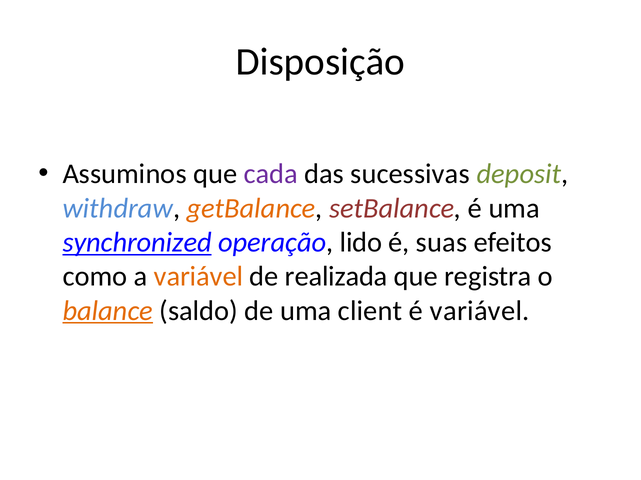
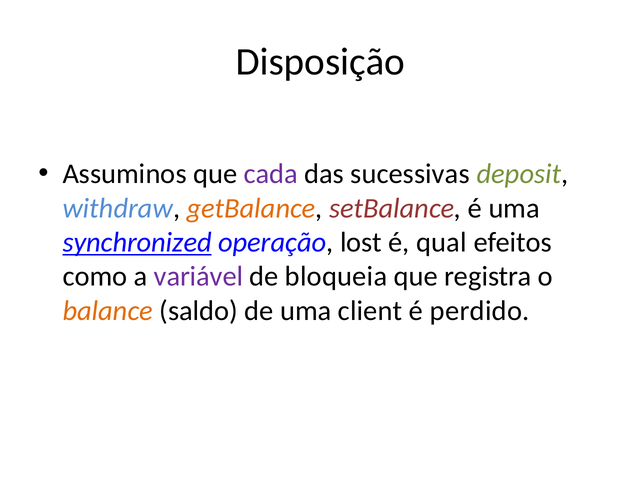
lido: lido -> lost (361, 243)
suas: suas -> qual (441, 243)
variável colour: orange -> purple (198, 277)
realizada: realizada -> bloqueia (336, 277)
balance underline: present -> none (108, 311)
é variável: variável -> perdido (480, 311)
